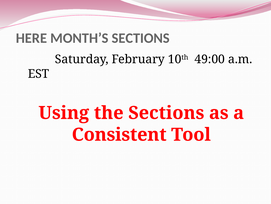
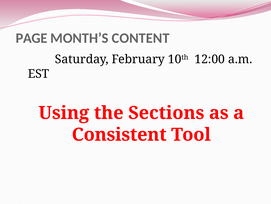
HERE: HERE -> PAGE (32, 38)
MONTH’S SECTIONS: SECTIONS -> CONTENT (141, 38)
49:00: 49:00 -> 12:00 (210, 59)
